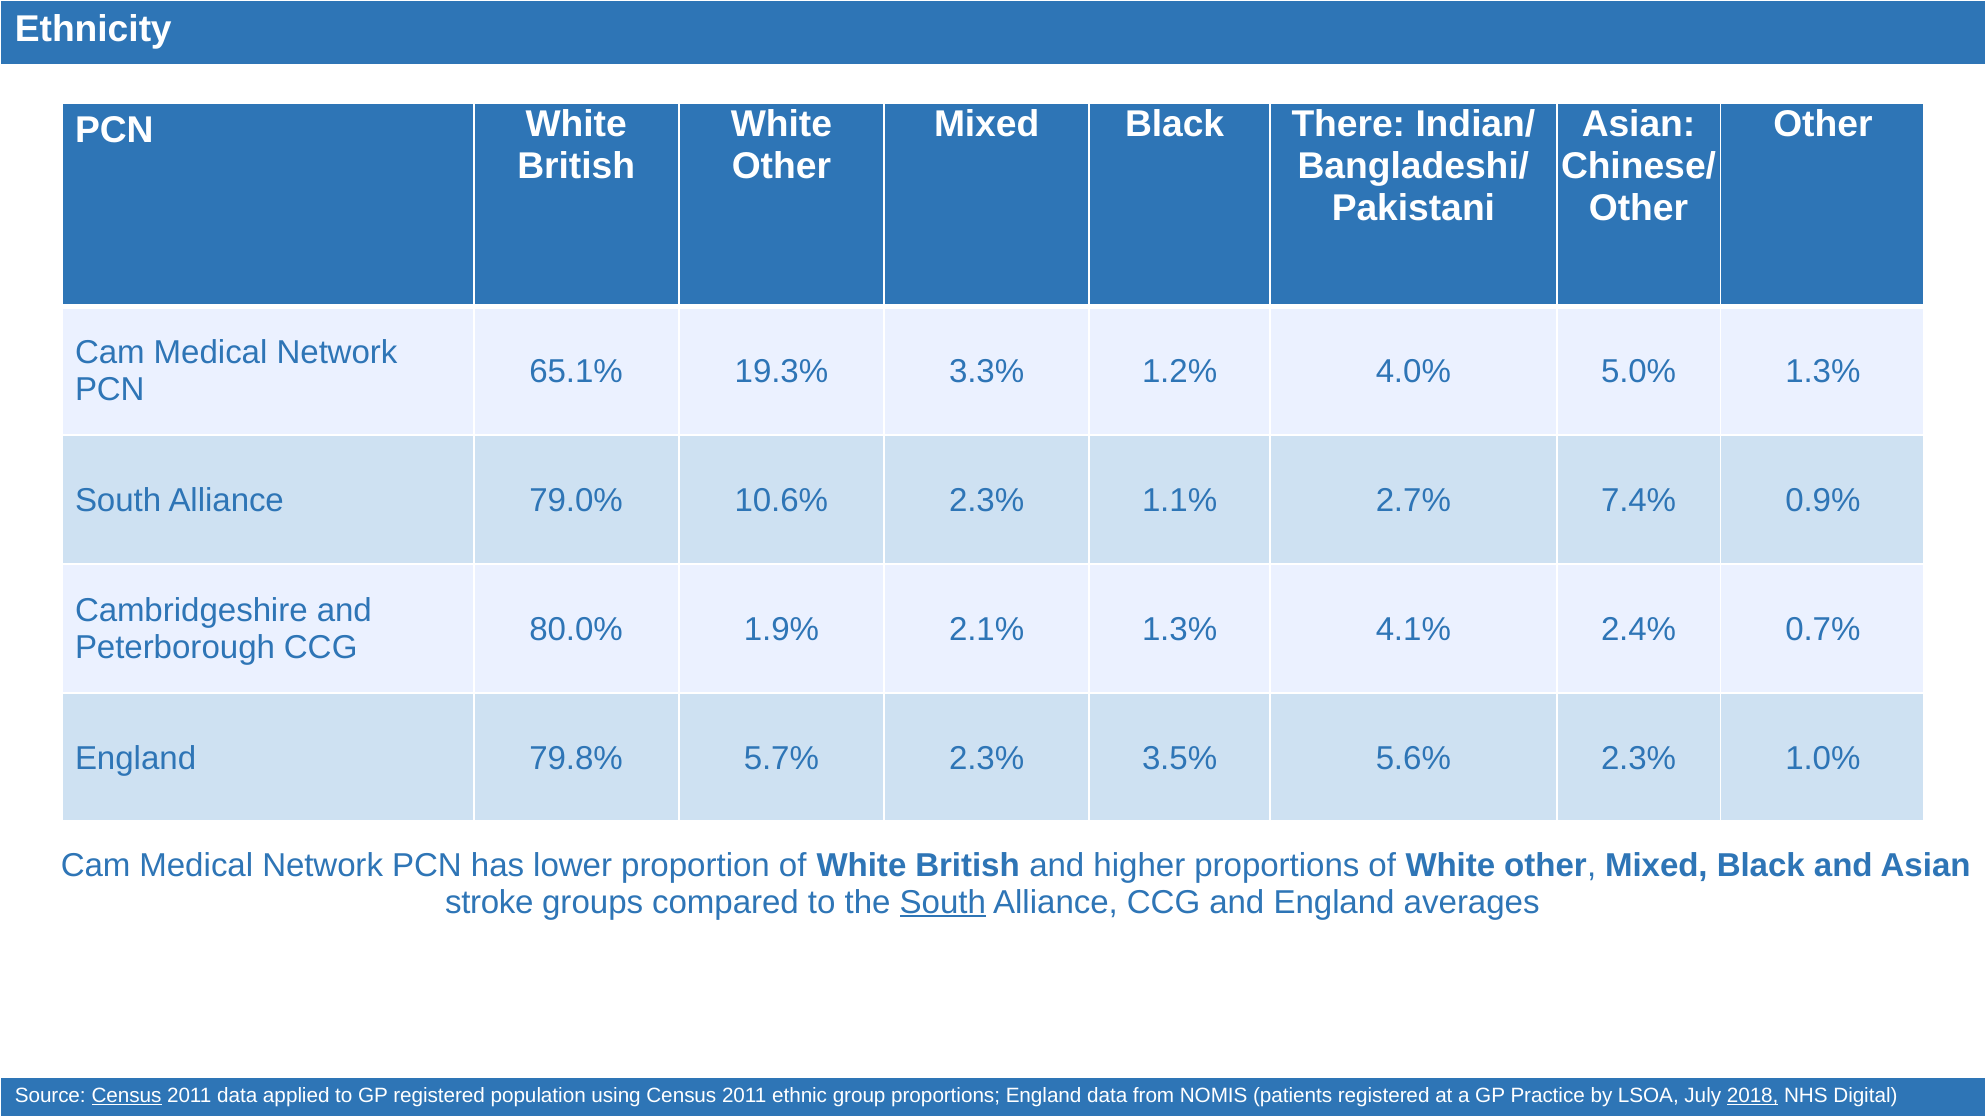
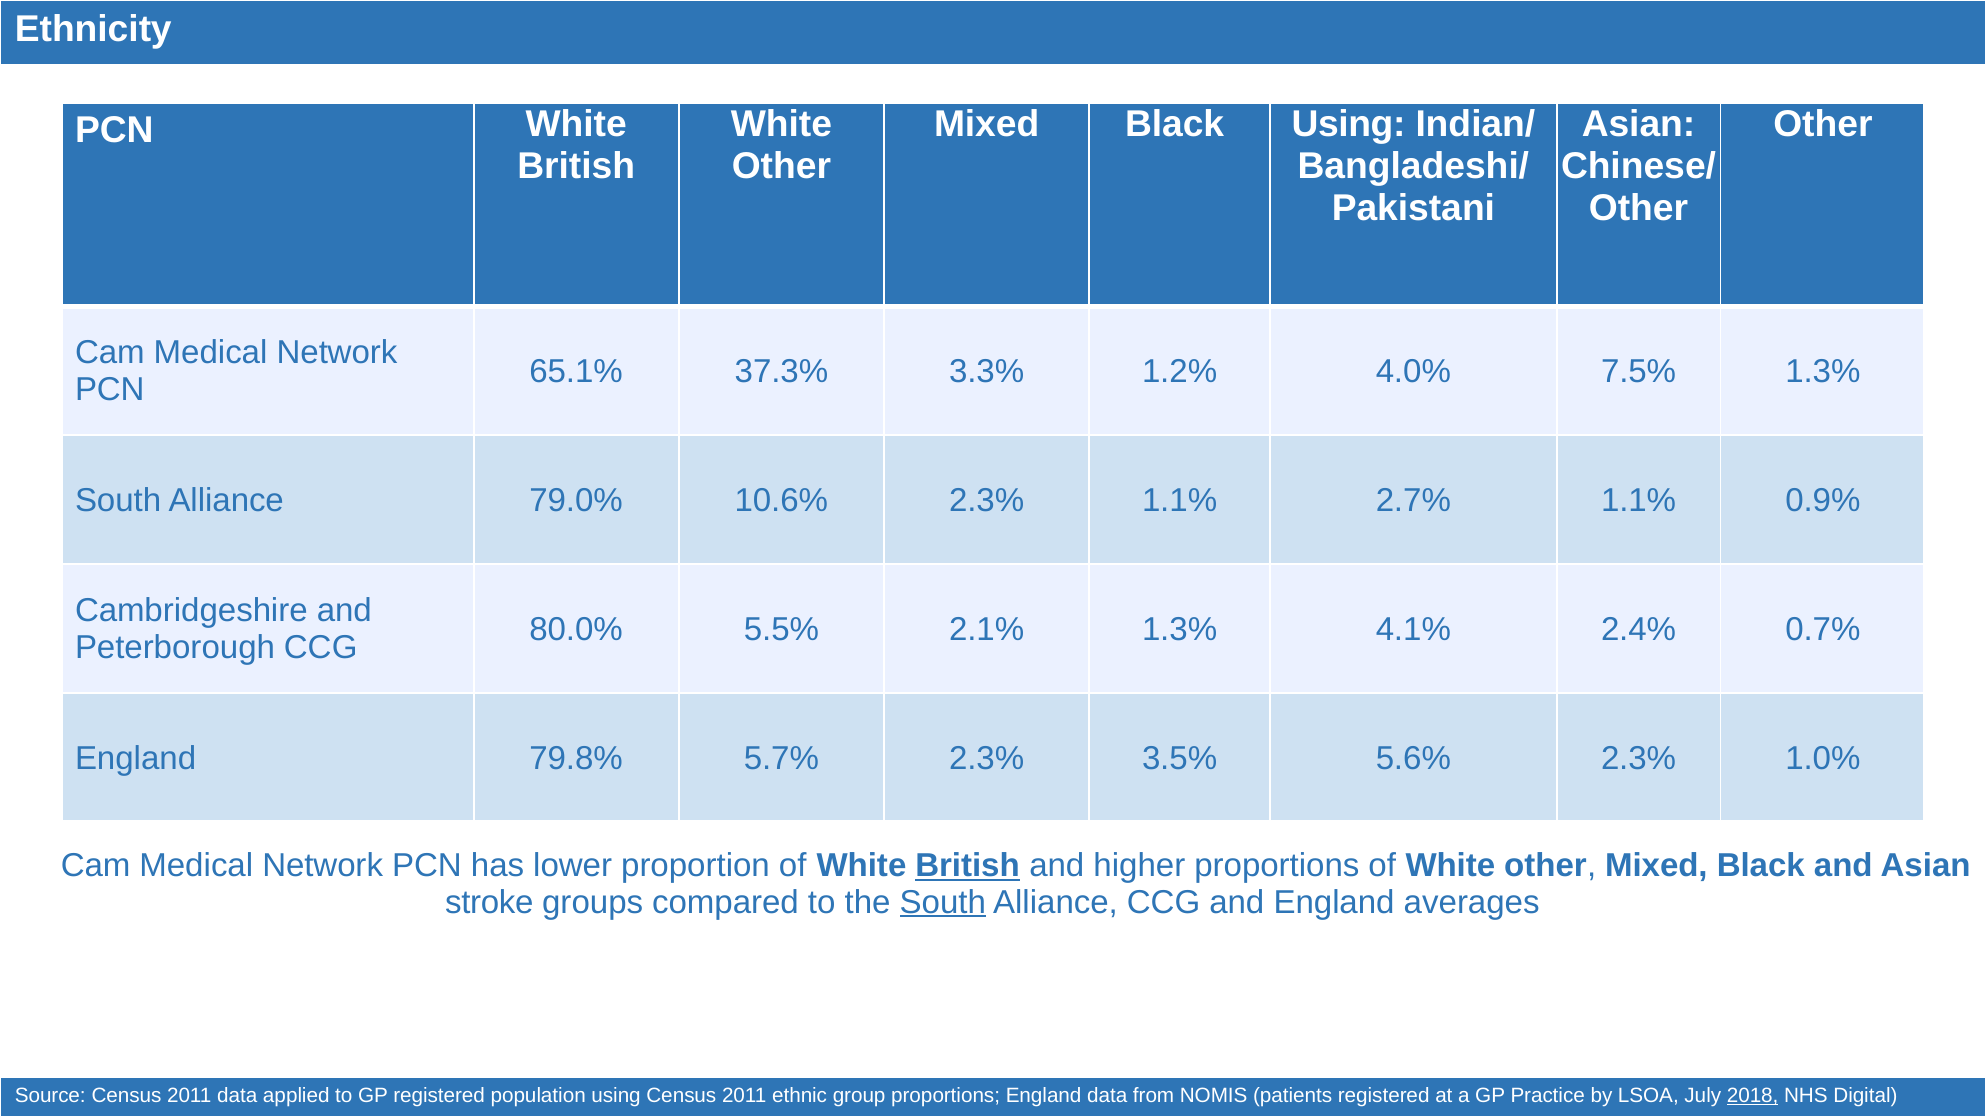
Black There: There -> Using (1348, 125)
19.3%: 19.3% -> 37.3% (781, 372)
5.0%: 5.0% -> 7.5% (1639, 372)
2.7% 7.4%: 7.4% -> 1.1% (1639, 501)
1.9%: 1.9% -> 5.5% (781, 629)
British underline: none -> present (968, 866)
Census underline: present -> none (127, 1096)
